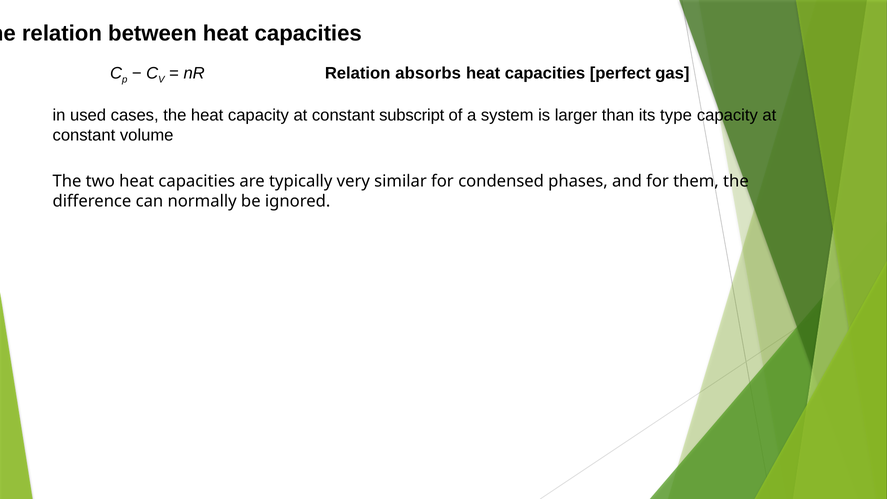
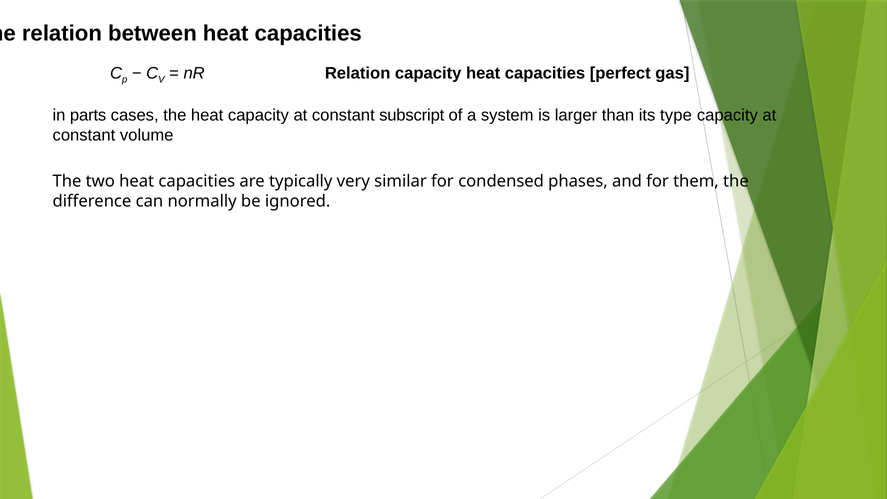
Relation absorbs: absorbs -> capacity (428, 73)
used: used -> parts (88, 115)
